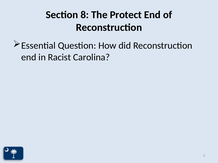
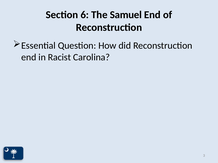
8: 8 -> 6 (85, 15)
Protect: Protect -> Samuel (126, 15)
